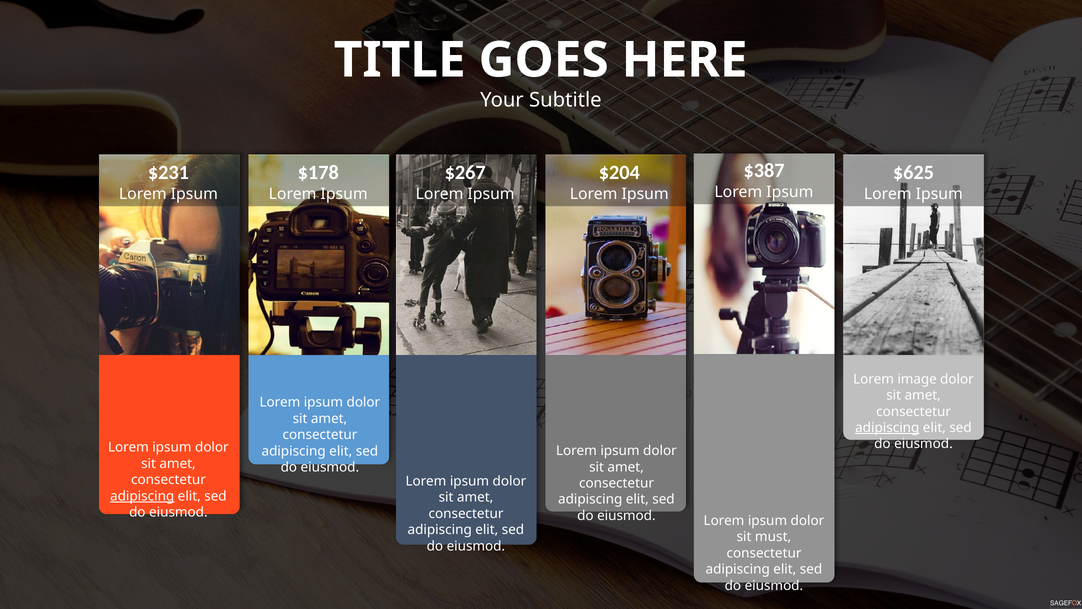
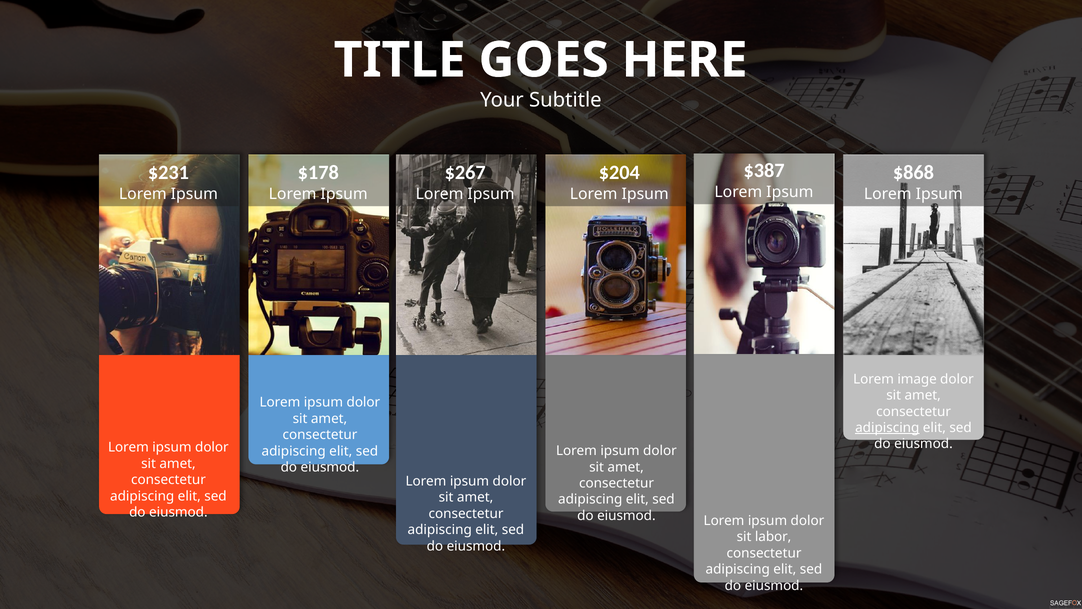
$625: $625 -> $868 (913, 172)
adipiscing underline: present -> none (142, 496)
must: must -> labor (773, 537)
